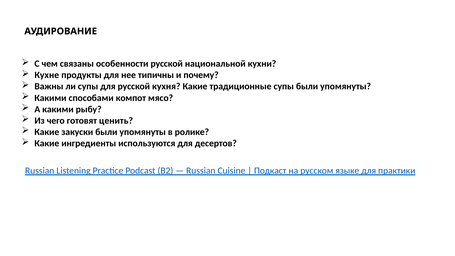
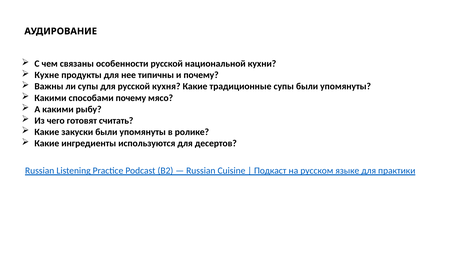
способами компот: компот -> почему (131, 98)
ценить: ценить -> считать (116, 121)
